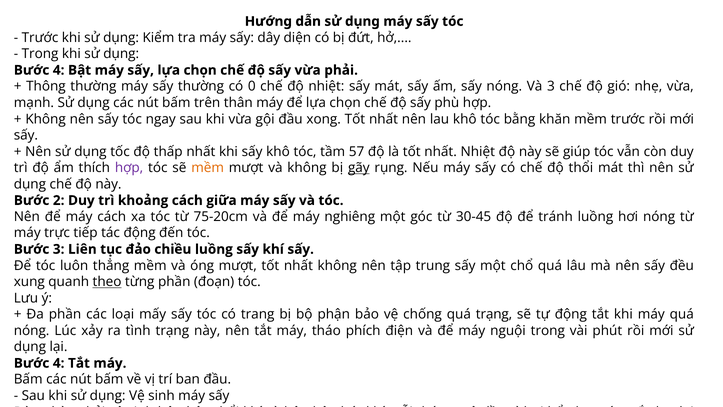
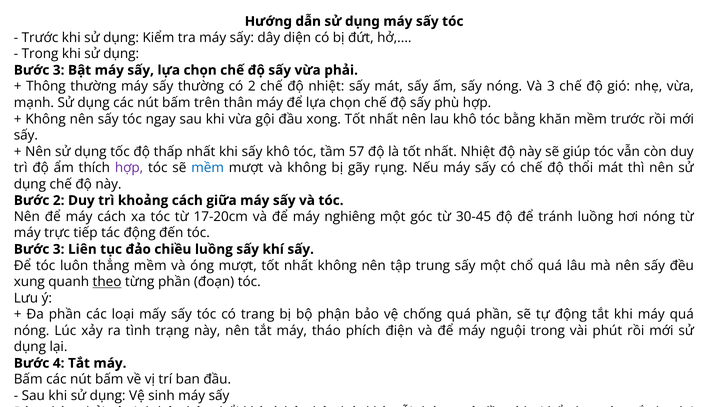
4: 4 -> 3 (59, 70)
có 0: 0 -> 2 (252, 86)
mềm colour: orange -> blue (208, 168)
gãy underline: present -> none (359, 168)
75-20cm: 75-20cm -> 17-20cm (221, 217)
quá trạng: trạng -> phần (494, 314)
